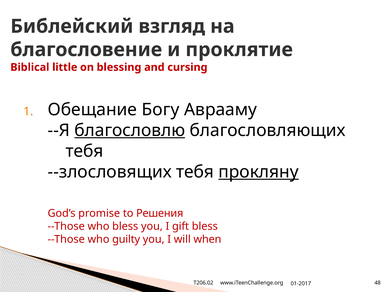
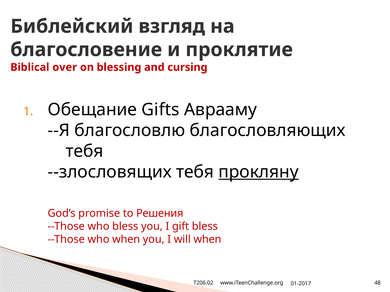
little: little -> over (65, 67)
Богу: Богу -> Gifts (161, 110)
благословлю underline: present -> none (130, 131)
who guilty: guilty -> when (126, 240)
